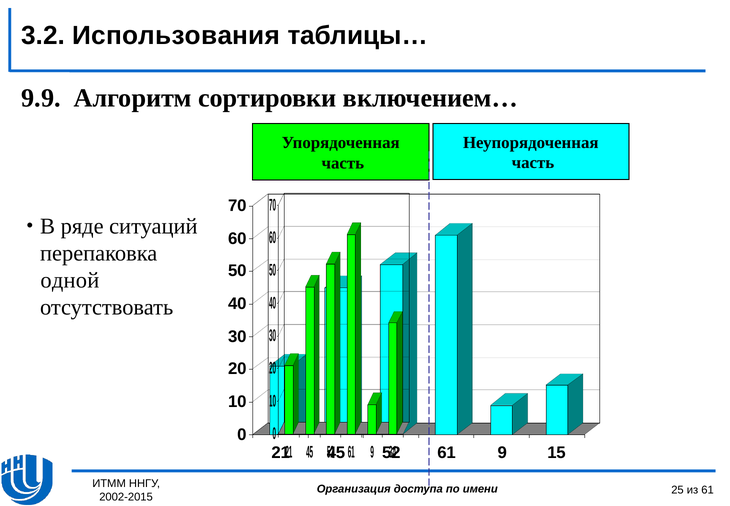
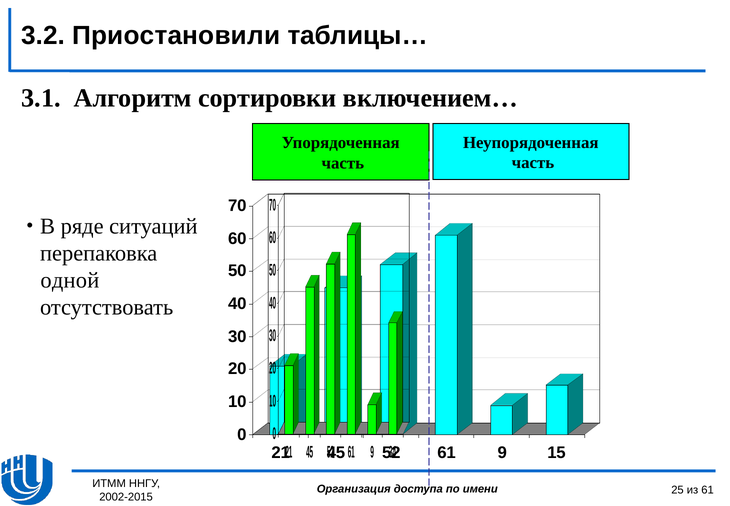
Использования: Использования -> Приостановили (176, 36)
9.9: 9.9 -> 3.1 (41, 98)
